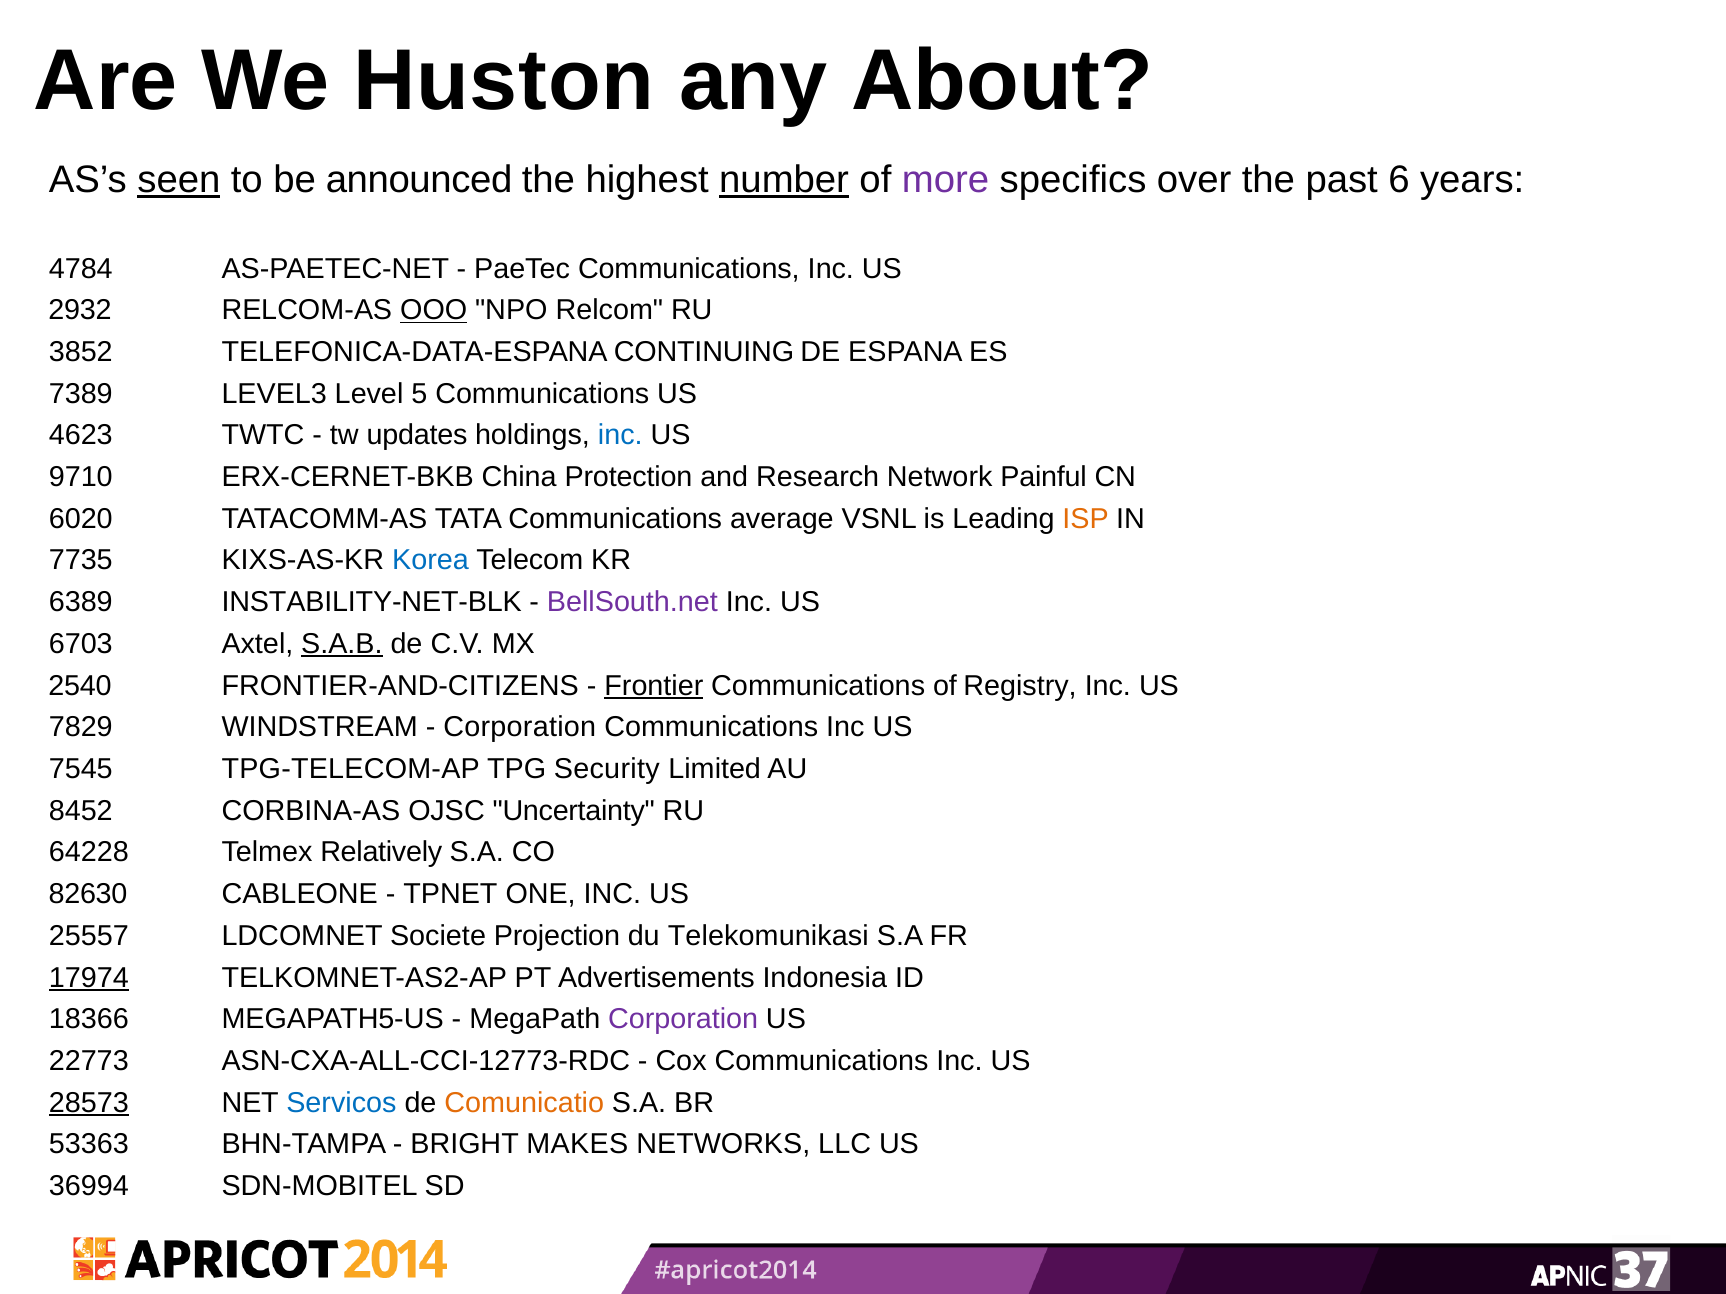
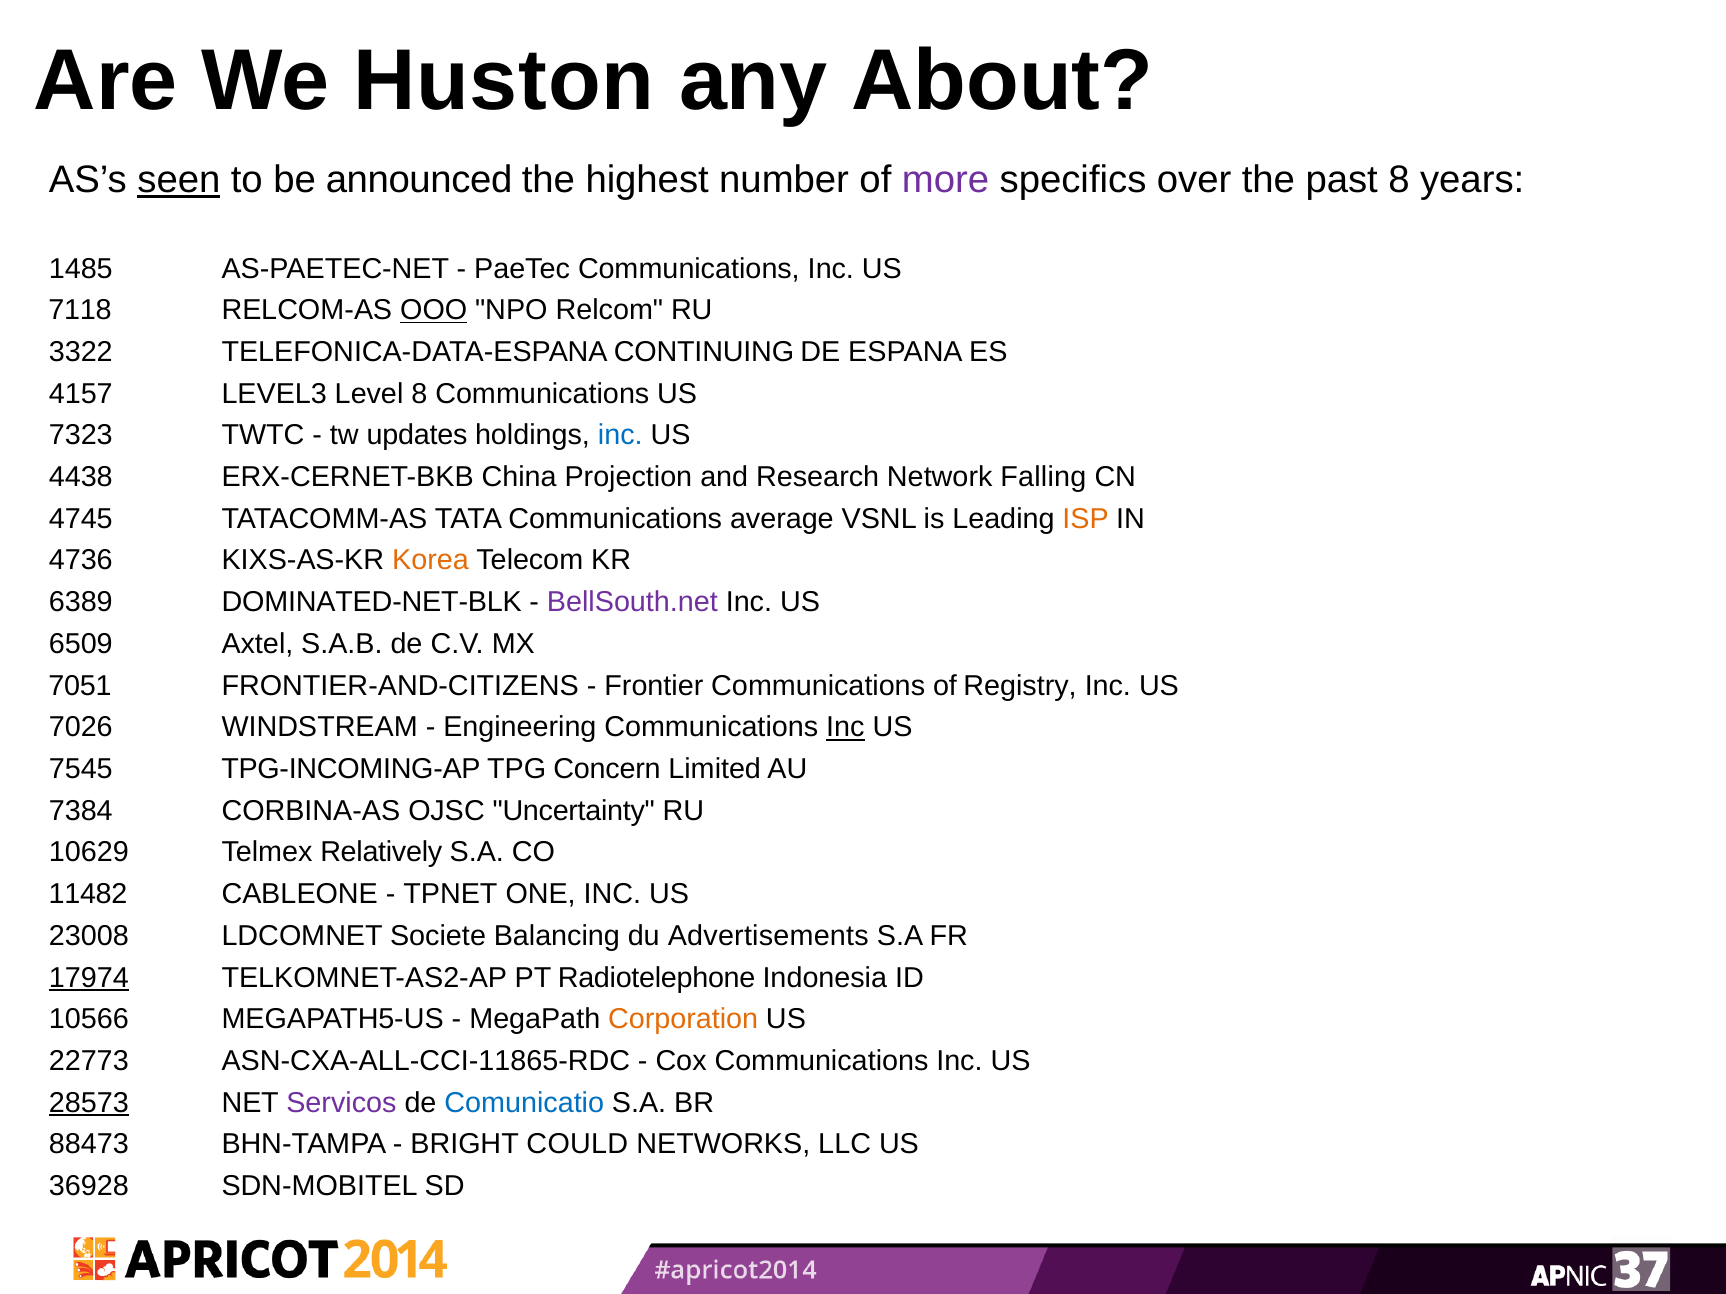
number underline: present -> none (784, 180)
past 6: 6 -> 8 (1399, 180)
4784: 4784 -> 1485 (81, 269)
2932: 2932 -> 7118 (80, 310)
3852: 3852 -> 3322 (81, 352)
7389: 7389 -> 4157 (81, 394)
Level 5: 5 -> 8 (419, 394)
4623: 4623 -> 7323 (81, 436)
9710: 9710 -> 4438 (81, 477)
Protection: Protection -> Projection (628, 477)
Painful: Painful -> Falling (1043, 477)
6020: 6020 -> 4745 (81, 519)
7735: 7735 -> 4736 (81, 561)
Korea colour: blue -> orange (430, 561)
INSTABILITY-NET-BLK: INSTABILITY-NET-BLK -> DOMINATED-NET-BLK (372, 602)
6703: 6703 -> 6509 (81, 644)
S.A.B underline: present -> none (342, 644)
2540: 2540 -> 7051 (80, 686)
Frontier underline: present -> none (654, 686)
7829: 7829 -> 7026 (81, 728)
Corporation: Corporation -> Engineering (520, 728)
Inc underline: none -> present (845, 728)
TPG-TELECOM-AP: TPG-TELECOM-AP -> TPG-INCOMING-AP (351, 769)
Security: Security -> Concern (607, 769)
8452: 8452 -> 7384 (81, 811)
64228: 64228 -> 10629 (89, 853)
82630: 82630 -> 11482 (88, 894)
25557: 25557 -> 23008 (89, 936)
Projection: Projection -> Balancing (557, 936)
Telekomunikasi: Telekomunikasi -> Advertisements (768, 936)
Advertisements: Advertisements -> Radiotelephone (657, 978)
18366: 18366 -> 10566 (89, 1020)
Corporation colour: purple -> orange (683, 1020)
ASN-CXA-ALL-CCI-12773-RDC: ASN-CXA-ALL-CCI-12773-RDC -> ASN-CXA-ALL-CCI-11865-RDC (426, 1061)
Servicos colour: blue -> purple (341, 1103)
Comunicatio colour: orange -> blue (524, 1103)
53363: 53363 -> 88473 (89, 1145)
MAKES: MAKES -> COULD (577, 1145)
36994: 36994 -> 36928 (89, 1187)
